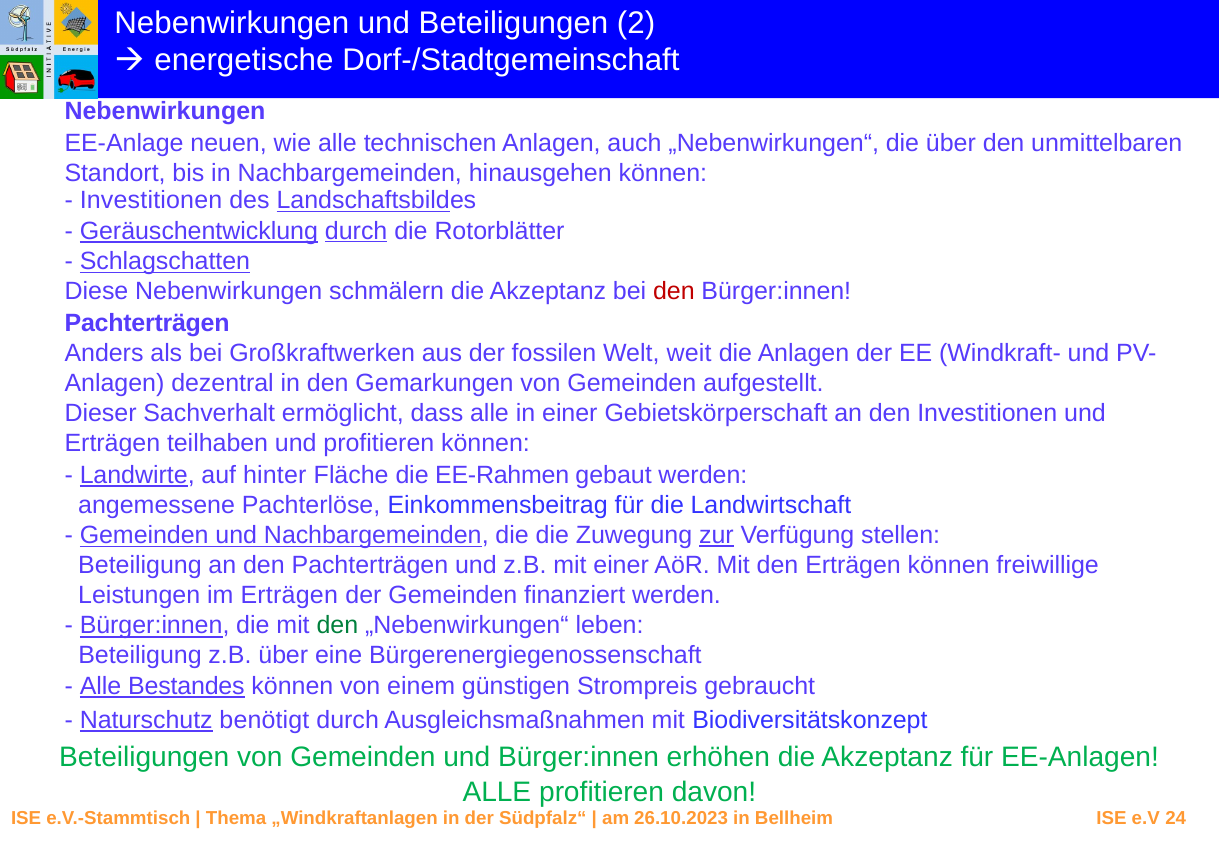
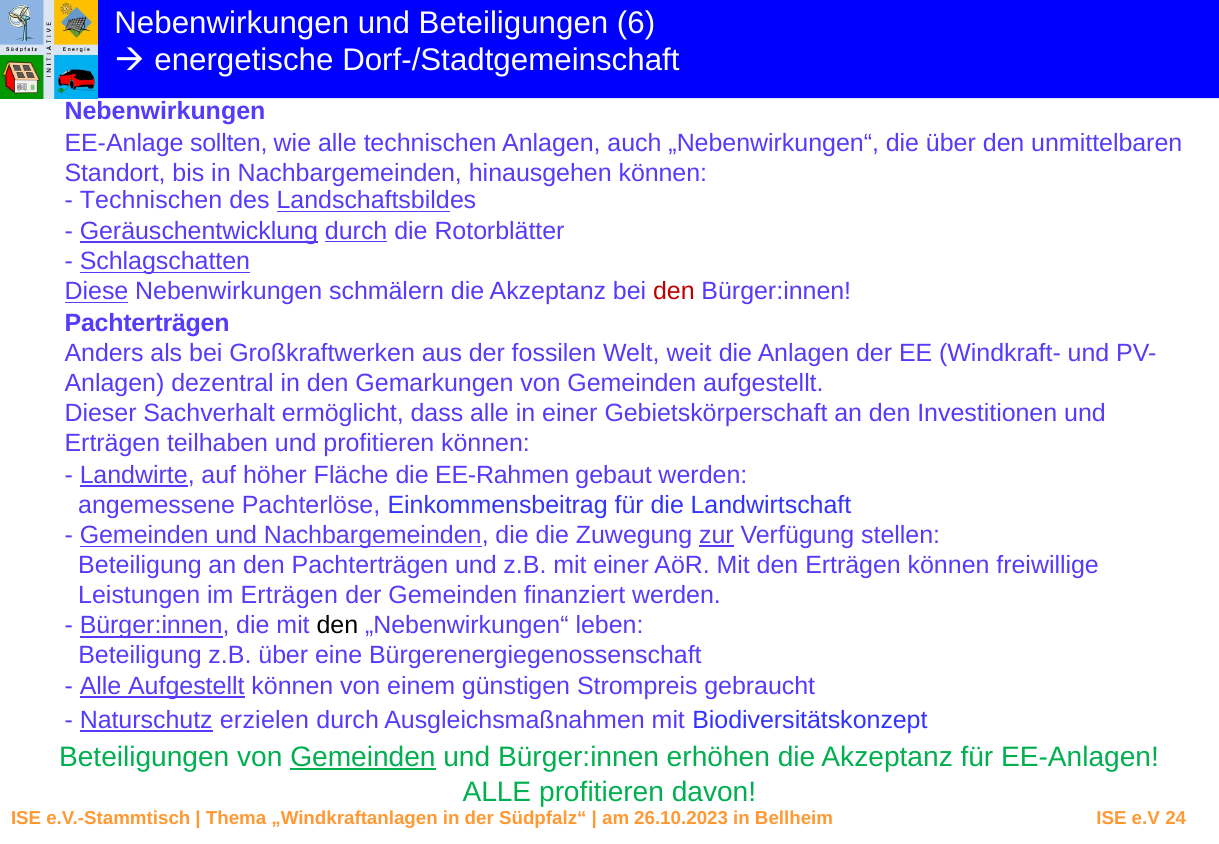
2: 2 -> 6 (636, 23)
neuen: neuen -> sollten (229, 143)
Investitionen: Investitionen -> Technischen (151, 200)
Diese underline: none -> present (97, 292)
hinter: hinter -> höher (275, 475)
den colour: green -> black (337, 626)
Alle Bestandes: Bestandes -> Aufgestellt (186, 686)
benötigt: benötigt -> erzielen (264, 720)
Gemeinden underline: none -> present (363, 757)
